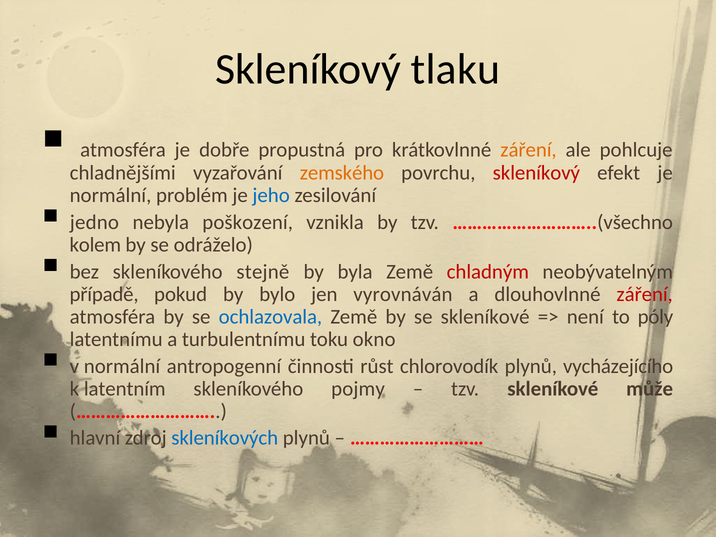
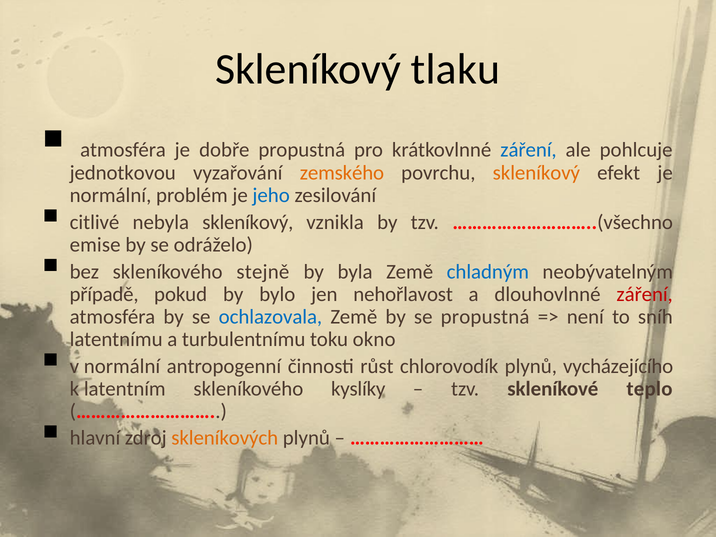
záření colour: orange -> blue (529, 150)
chladnějšími: chladnějšími -> jednotkovou (123, 173)
skleníkový colour: red -> orange (536, 173)
jedno: jedno -> citlivé (95, 222)
nebyla poškození: poškození -> skleníkový (248, 222)
kolem: kolem -> emise (95, 245)
chladným colour: red -> blue (488, 272)
vyrovnáván: vyrovnáván -> nehořlavost (403, 294)
se skleníkové: skleníkové -> propustná (485, 317)
póly: póly -> sníh (655, 317)
pojmy: pojmy -> kyslíky (358, 389)
může: může -> teplo (649, 389)
skleníkových colour: blue -> orange (225, 438)
